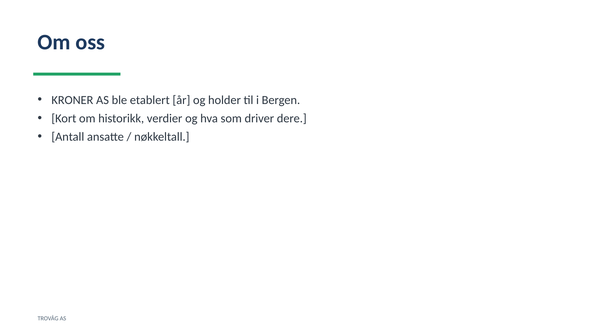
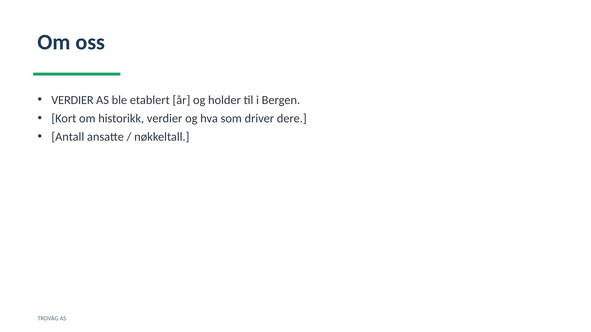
KRONER: KRONER -> VERDIER (72, 100)
